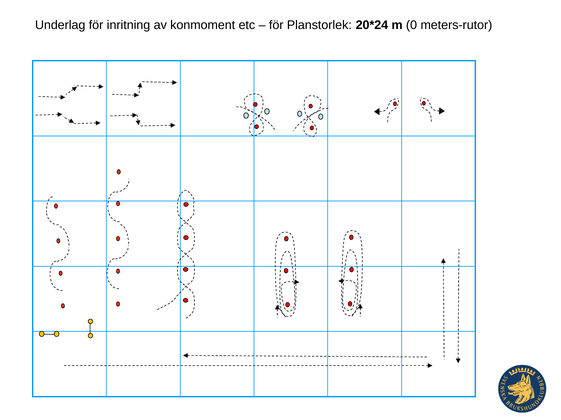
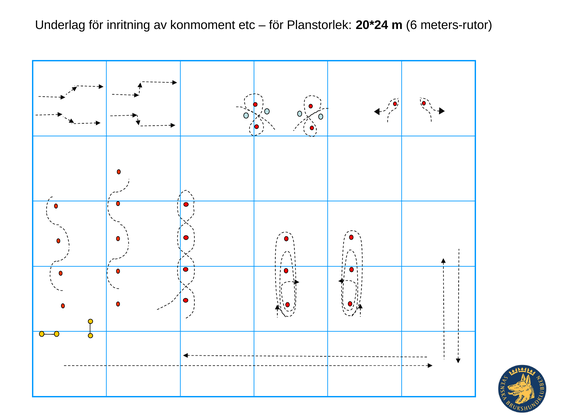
0: 0 -> 6 (412, 25)
